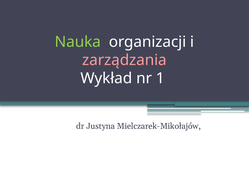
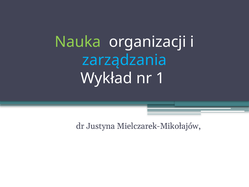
zarządzania colour: pink -> light blue (124, 60)
